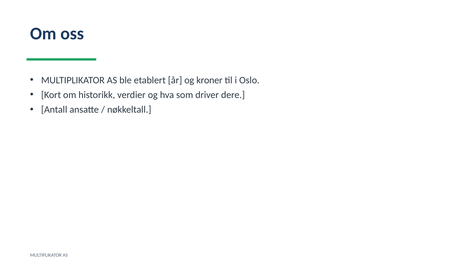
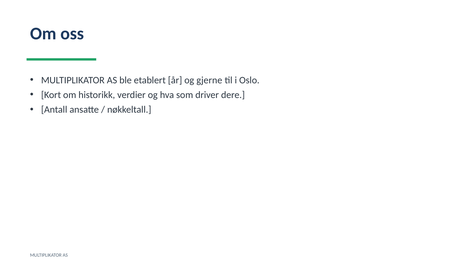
kroner: kroner -> gjerne (209, 80)
